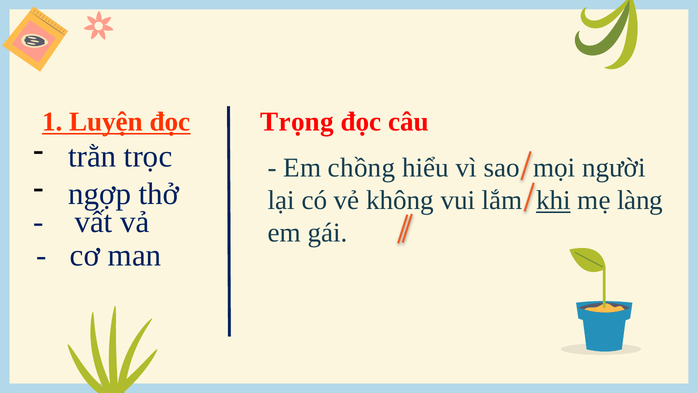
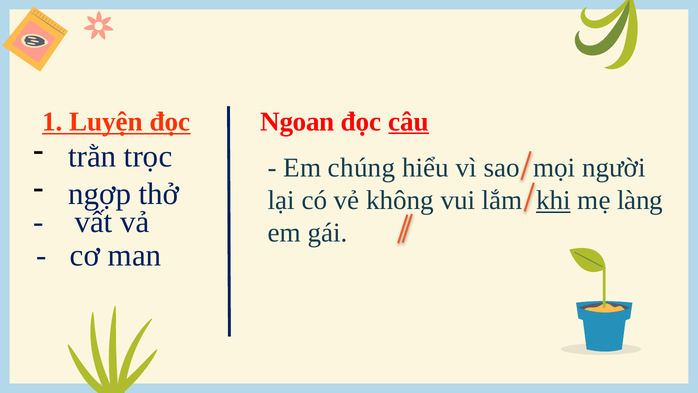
Trọng: Trọng -> Ngoan (297, 121)
câu underline: none -> present (409, 121)
chồng: chồng -> chúng (362, 168)
